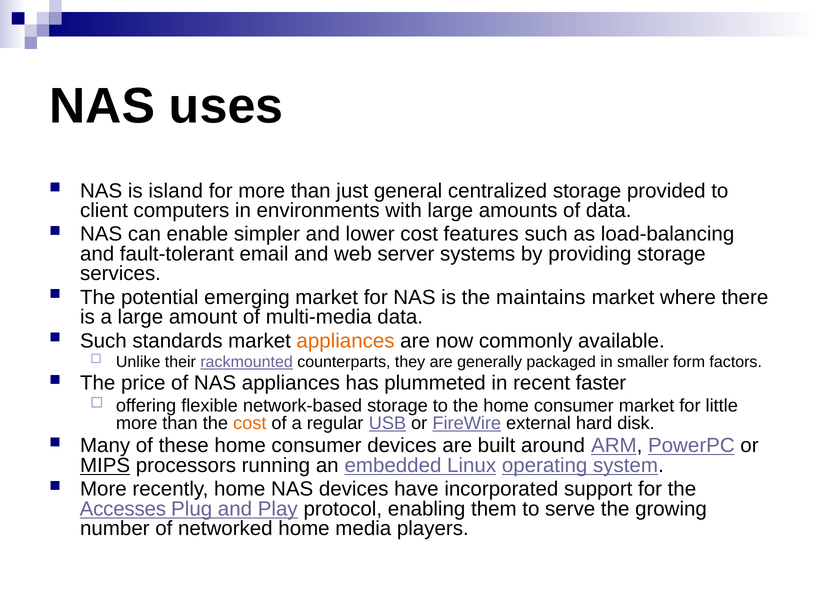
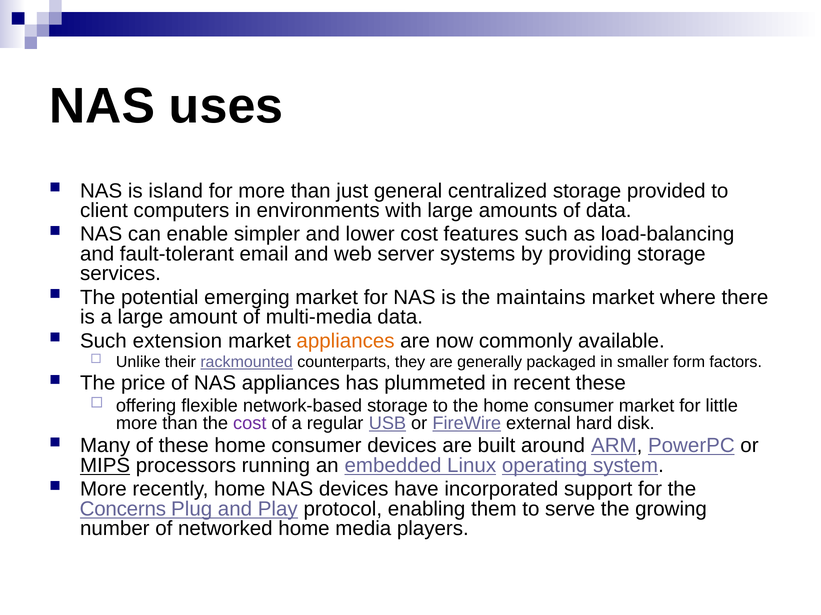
standards: standards -> extension (177, 341)
recent faster: faster -> these (601, 384)
cost colour: orange -> purple (250, 424)
Accesses: Accesses -> Concerns (123, 509)
